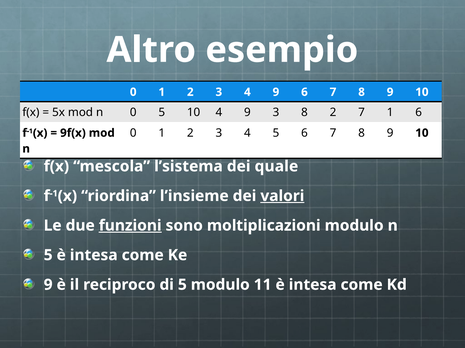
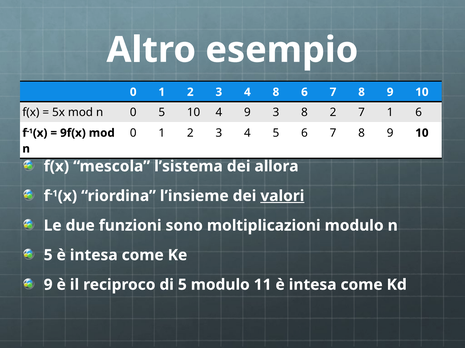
3 4 9: 9 -> 8 (276, 92)
quale: quale -> allora (277, 167)
funzioni underline: present -> none (130, 226)
